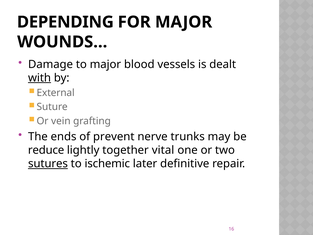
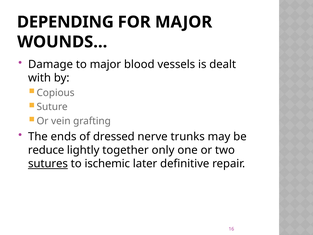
with underline: present -> none (40, 78)
External: External -> Copious (56, 93)
prevent: prevent -> dressed (114, 136)
vital: vital -> only (163, 150)
